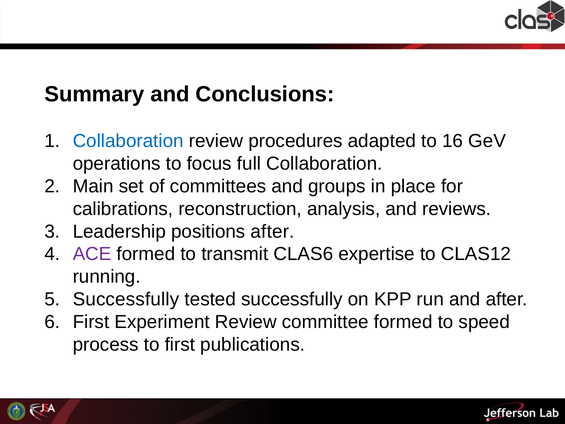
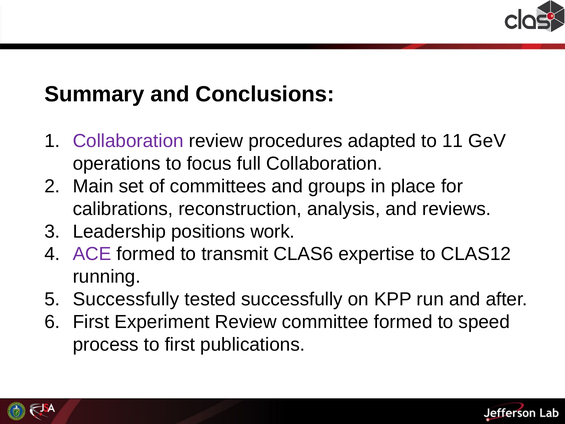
Collaboration colour: blue -> purple (128, 141)
16: 16 -> 11 (453, 141)
positions after: after -> work (273, 231)
